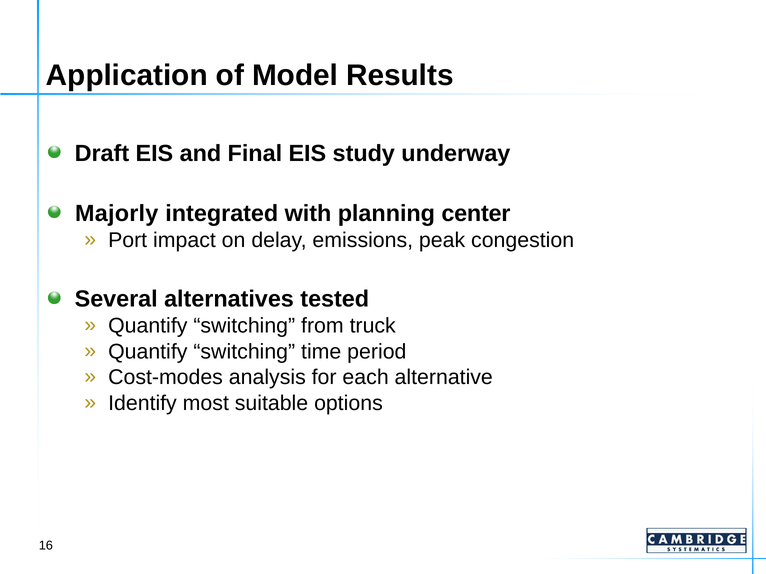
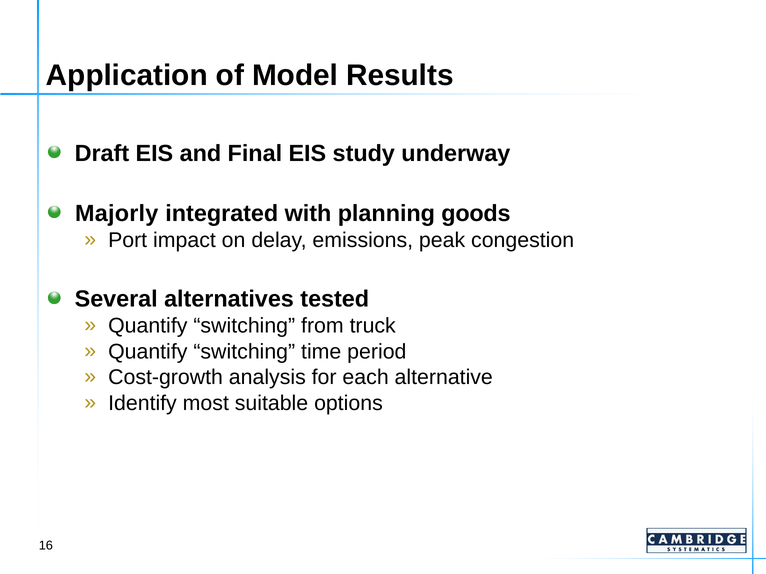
center: center -> goods (476, 214)
Cost-modes: Cost-modes -> Cost-growth (166, 378)
